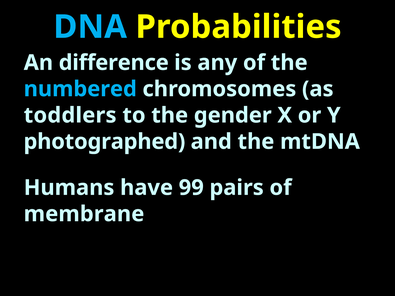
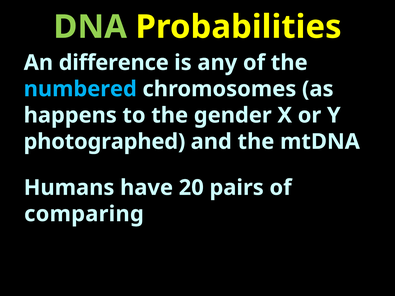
DNA colour: light blue -> light green (90, 27)
toddlers: toddlers -> happens (70, 115)
99: 99 -> 20 (191, 188)
membrane: membrane -> comparing (84, 214)
